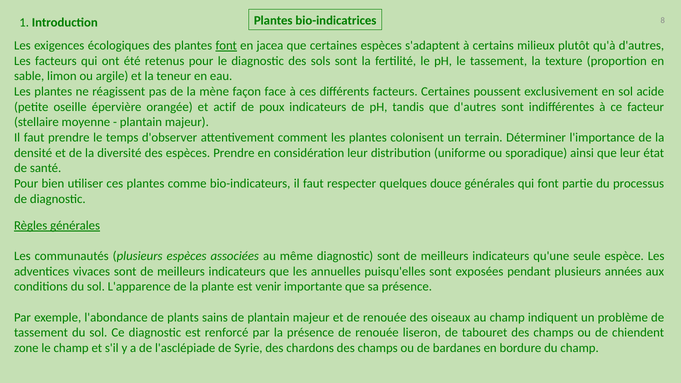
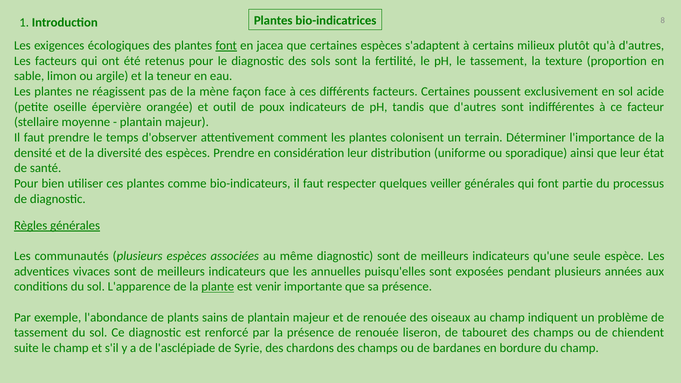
actif: actif -> outil (225, 107)
douce: douce -> veiller (446, 184)
plante underline: none -> present (218, 287)
zone: zone -> suite (26, 348)
